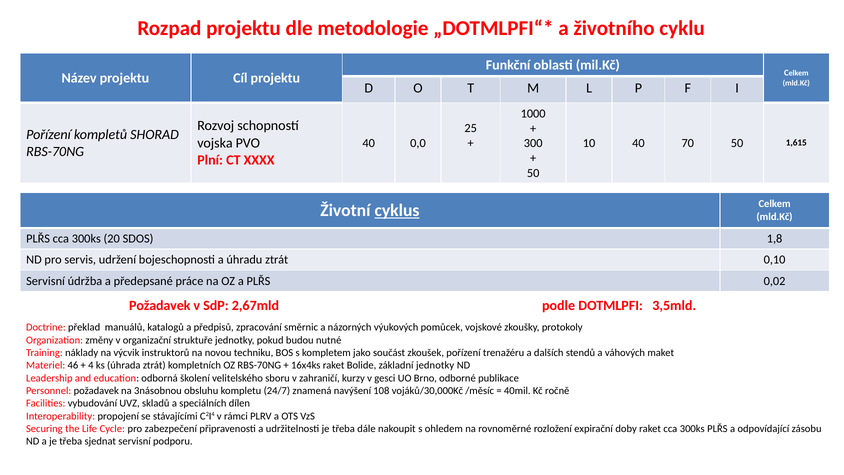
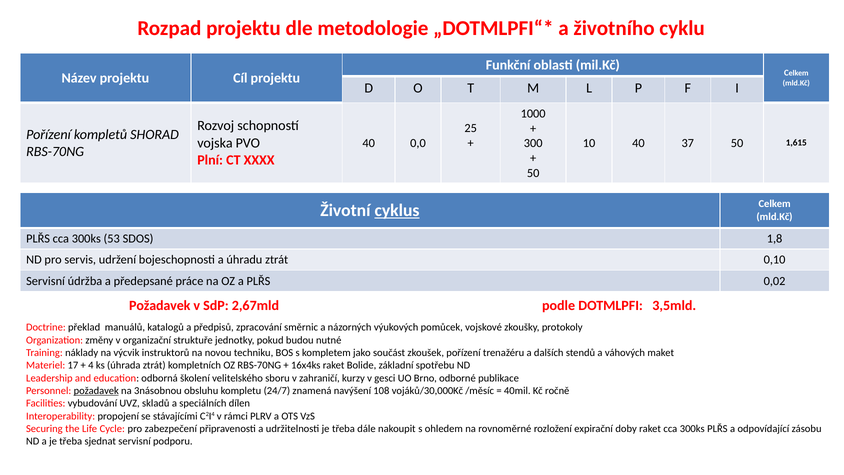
70: 70 -> 37 (688, 143)
20: 20 -> 53 (112, 239)
46: 46 -> 17 (73, 365)
základní jednotky: jednotky -> spotřebu (435, 365)
požadavek underline: none -> present (96, 391)
